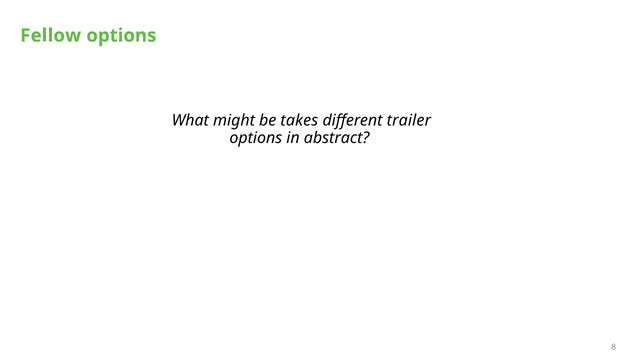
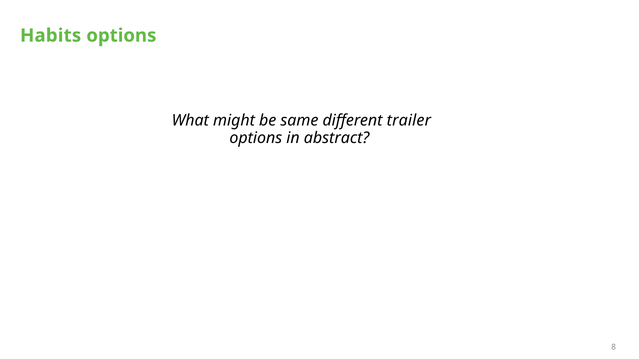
Fellow: Fellow -> Habits (51, 36)
takes: takes -> same (299, 121)
